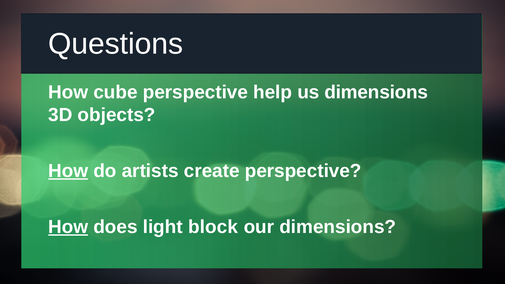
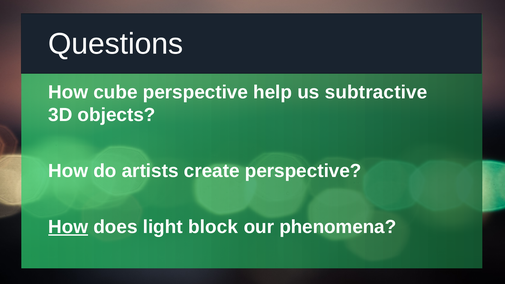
us dimensions: dimensions -> subtractive (376, 92)
How underline: present -> none (68, 171)
our dimensions: dimensions -> phenomena (338, 227)
